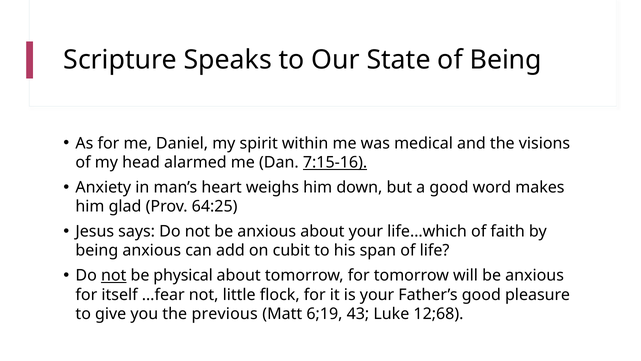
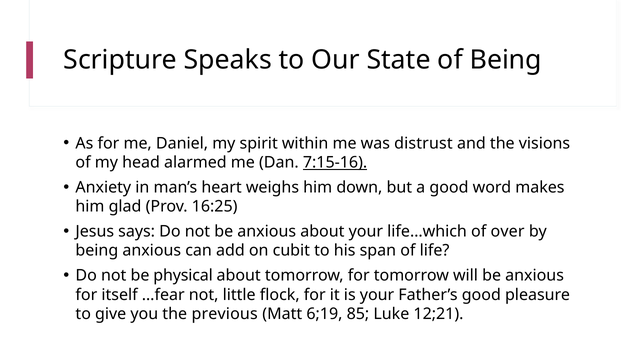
medical: medical -> distrust (423, 143)
64:25: 64:25 -> 16:25 (215, 206)
faith: faith -> over (508, 231)
not underline: present -> none (114, 275)
43: 43 -> 85 (358, 313)
12;68: 12;68 -> 12;21 (438, 313)
